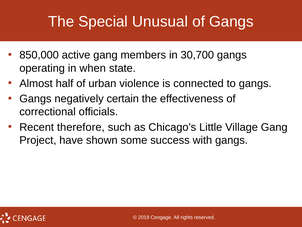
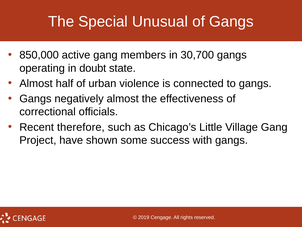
when: when -> doubt (93, 68)
negatively certain: certain -> almost (123, 99)
